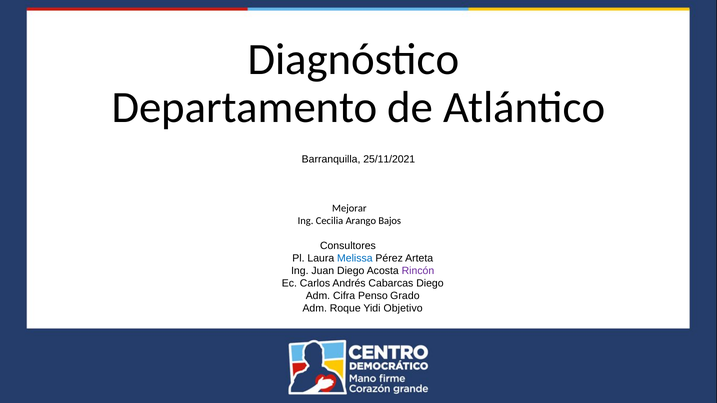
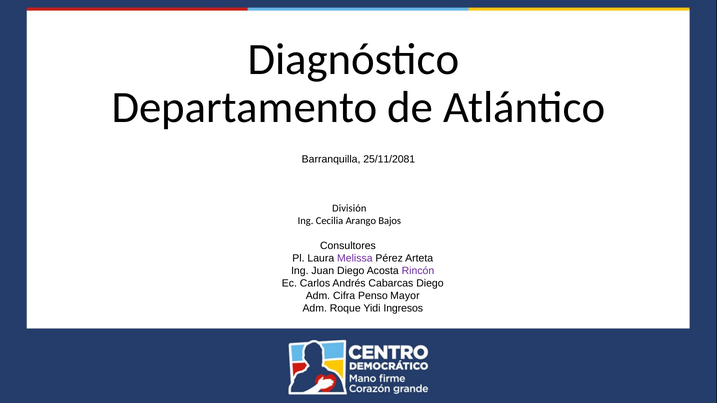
25/11/2021: 25/11/2021 -> 25/11/2081 (389, 159)
Mejorar: Mejorar -> División (349, 208)
Melissa colour: blue -> purple (355, 258)
Grado: Grado -> Mayor (405, 296)
Objetivo: Objetivo -> Ingresos (403, 309)
